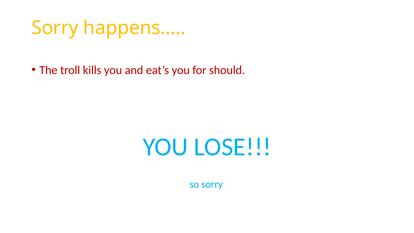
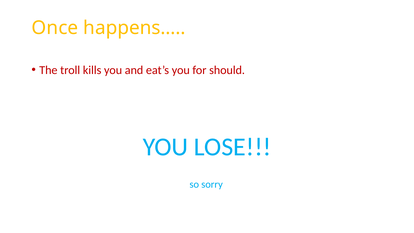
Sorry: Sorry -> Once (55, 28)
